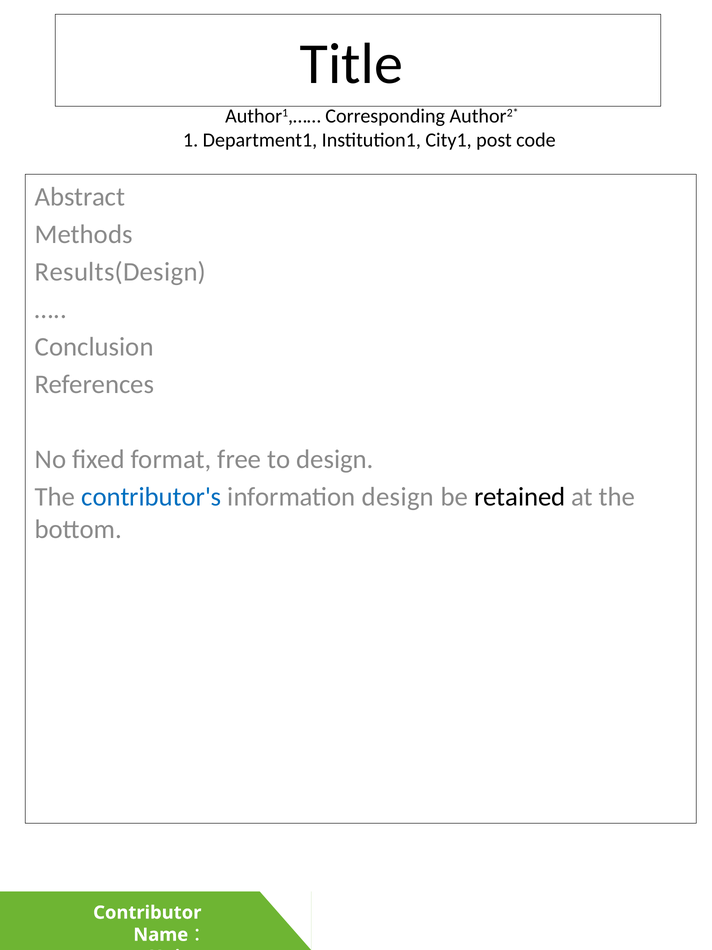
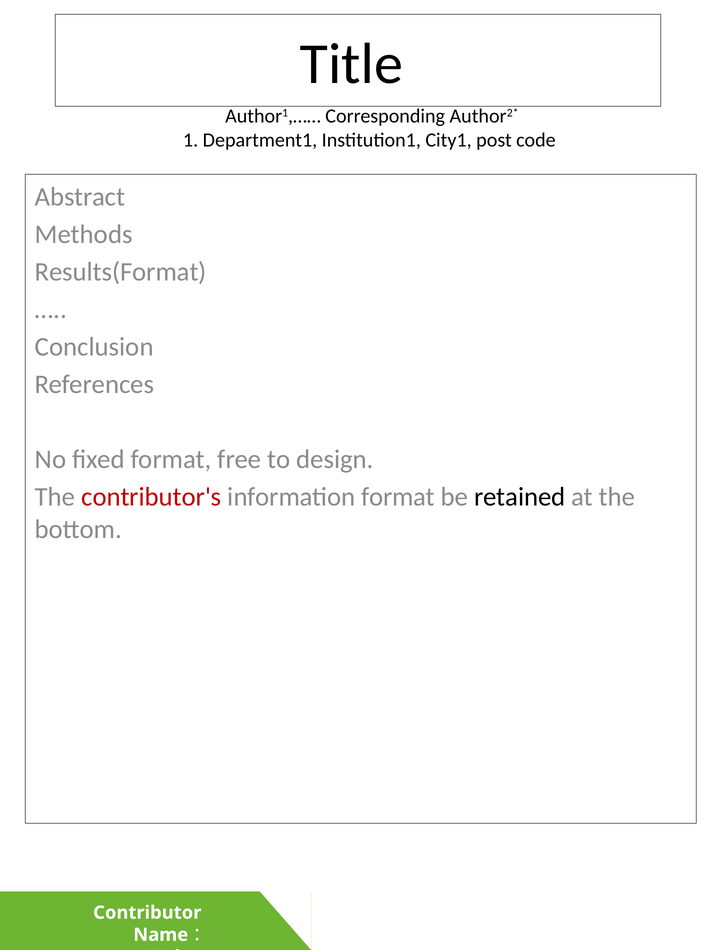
Results(Design: Results(Design -> Results(Format (121, 272)
contributor's colour: blue -> red (151, 497)
information design: design -> format (398, 497)
